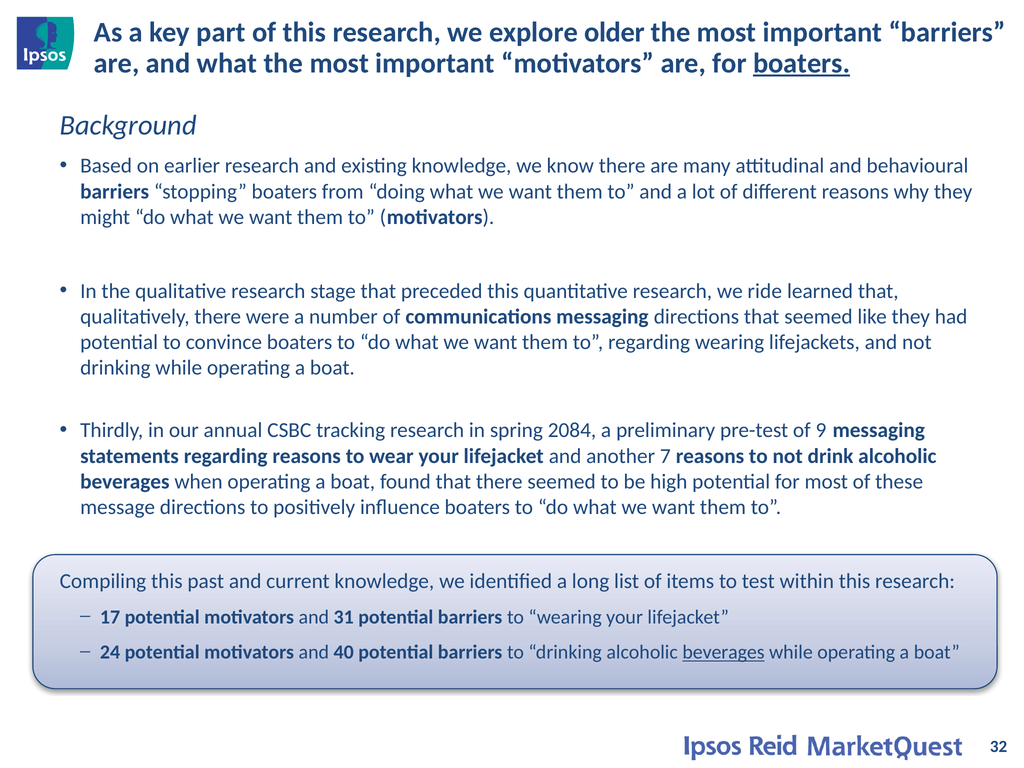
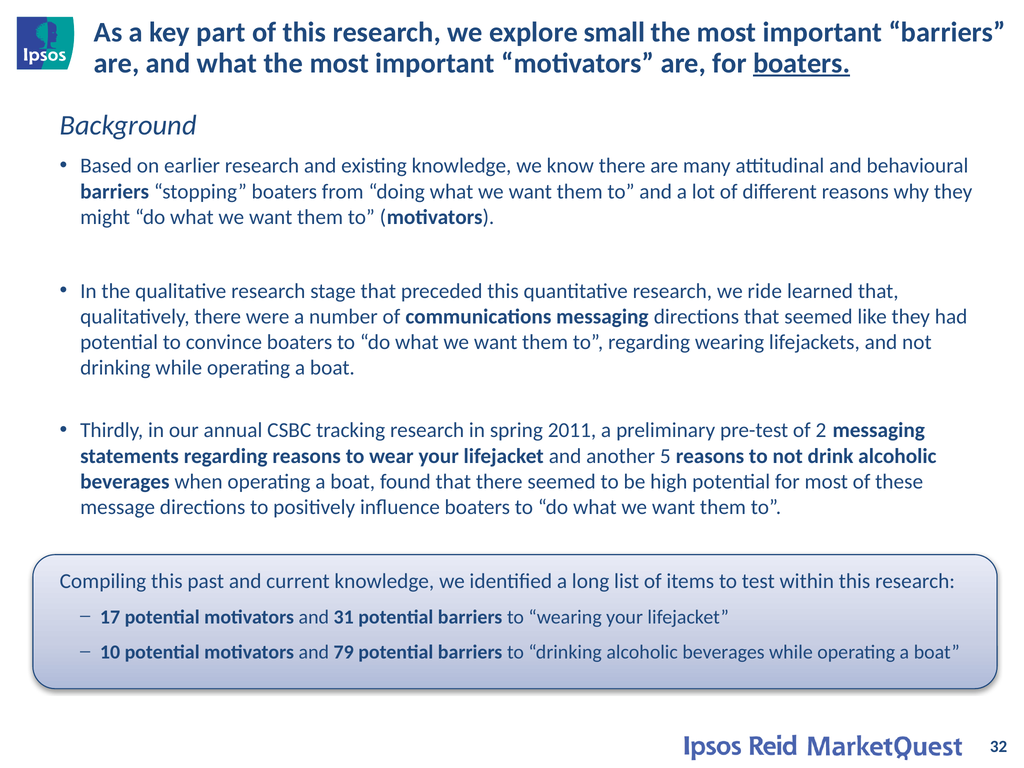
older: older -> small (615, 33)
2084: 2084 -> 2011 (572, 430)
9: 9 -> 2 (821, 430)
7: 7 -> 5 (665, 456)
24: 24 -> 10 (110, 652)
40: 40 -> 79 (344, 652)
beverages underline: present -> none (724, 652)
